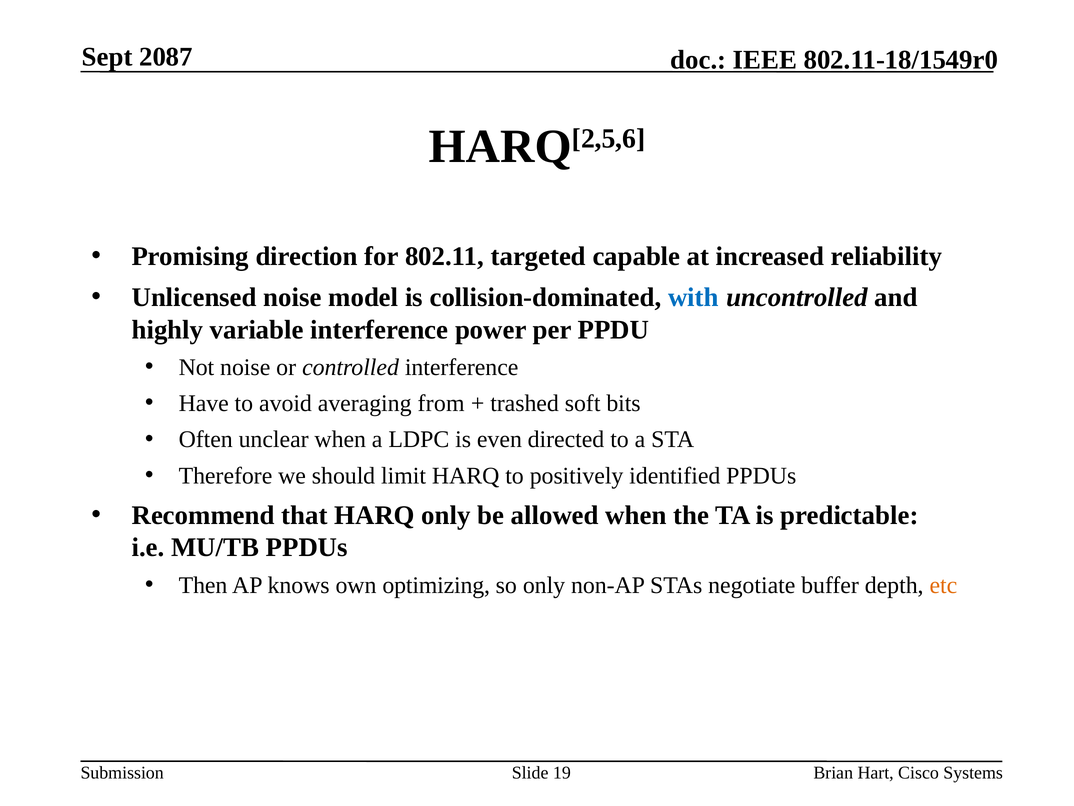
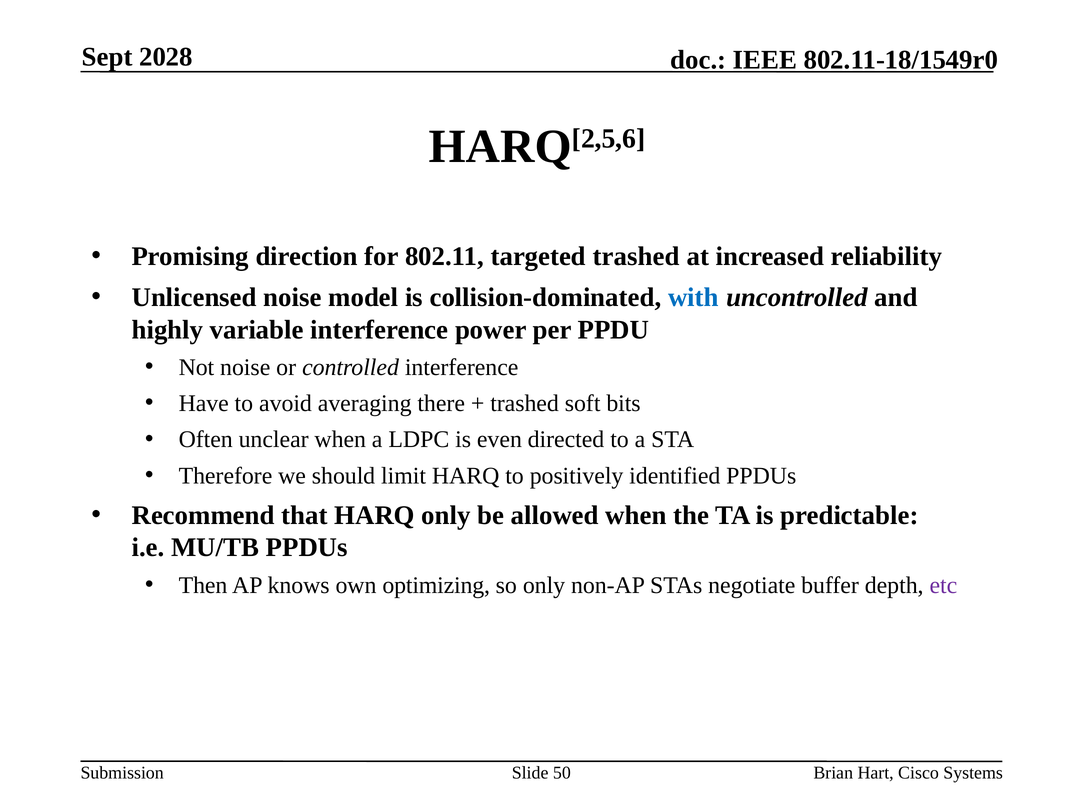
2087: 2087 -> 2028 (166, 57)
targeted capable: capable -> trashed (636, 256)
from: from -> there (441, 403)
etc colour: orange -> purple (943, 585)
19: 19 -> 50 (562, 773)
